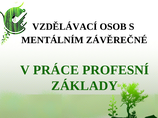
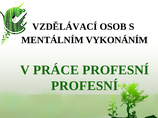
ZÁVĚREČNÉ: ZÁVĚREČNÉ -> VYKONÁNÍM (117, 40)
ZÁKLADY: ZÁKLADY -> PROFESNÍ (85, 86)
